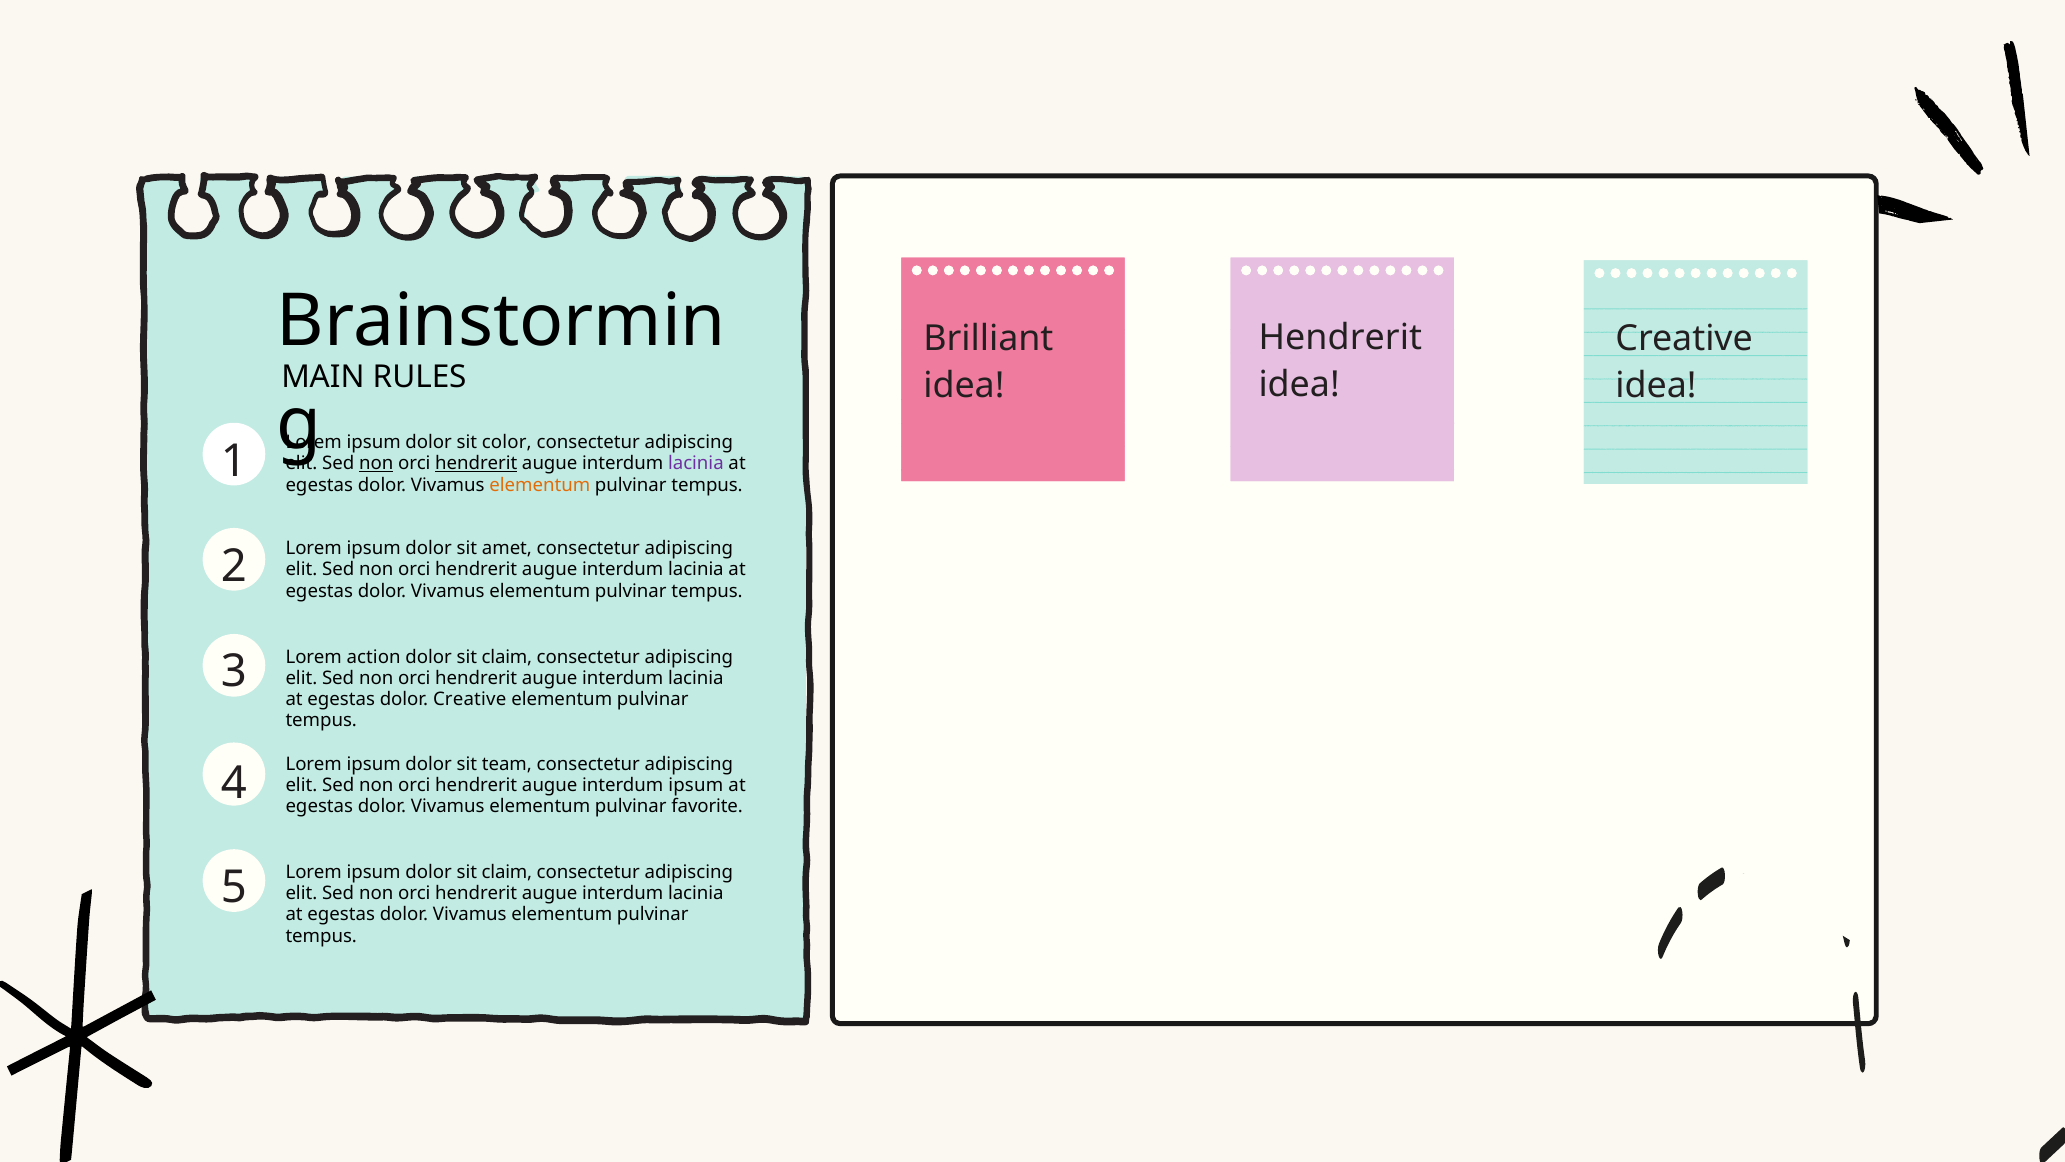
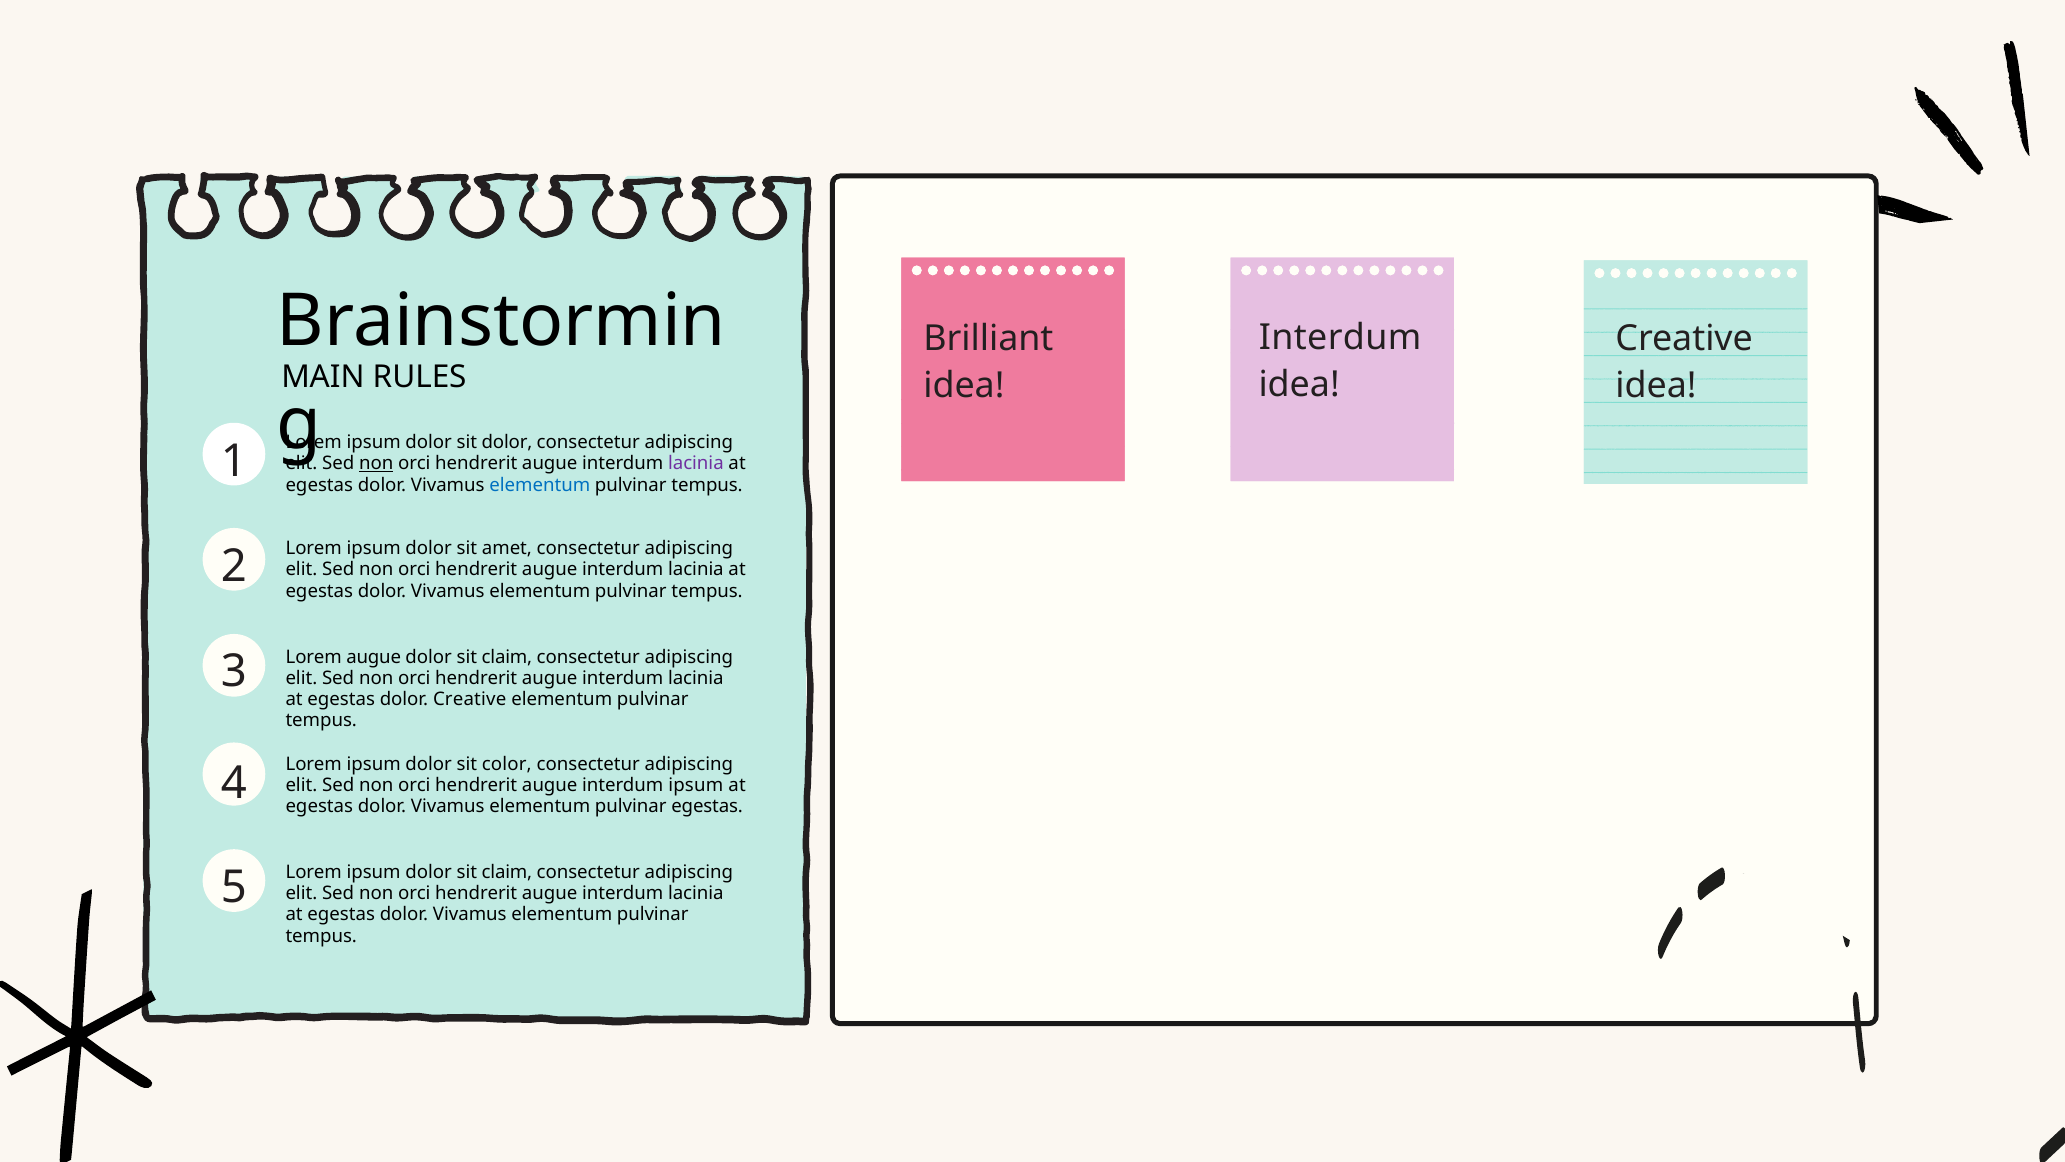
Hendrerit: Hendrerit -> Interdum (1340, 337)
sit color: color -> dolor (507, 442)
hendrerit underline: present -> none (476, 464)
elementum colour: orange -> blue (540, 485)
Lorem action: action -> augue (374, 657)
team: team -> color (507, 764)
pulvinar favorite: favorite -> egestas (707, 806)
